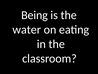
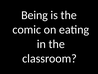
water: water -> comic (27, 29)
